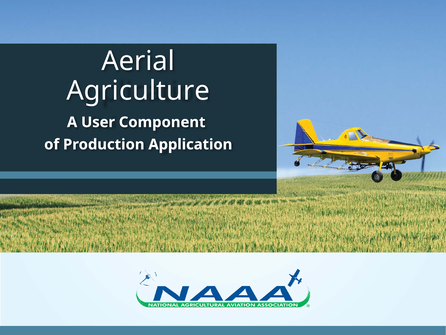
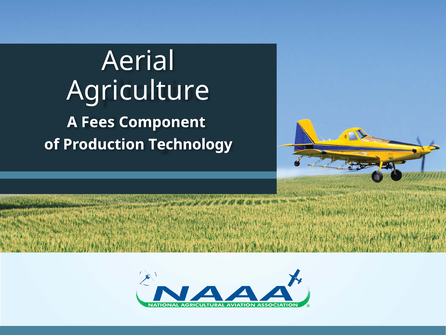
User: User -> Fees (98, 122)
Application: Application -> Technology (190, 144)
